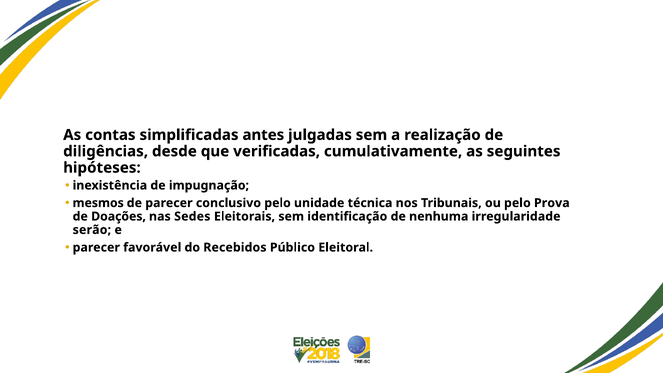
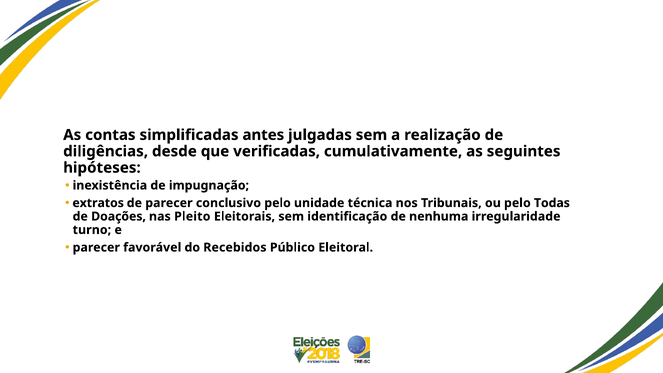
mesmos: mesmos -> extratos (98, 203)
Prova: Prova -> Todas (552, 203)
Sedes: Sedes -> Pleito (192, 216)
serão: serão -> turno (92, 230)
